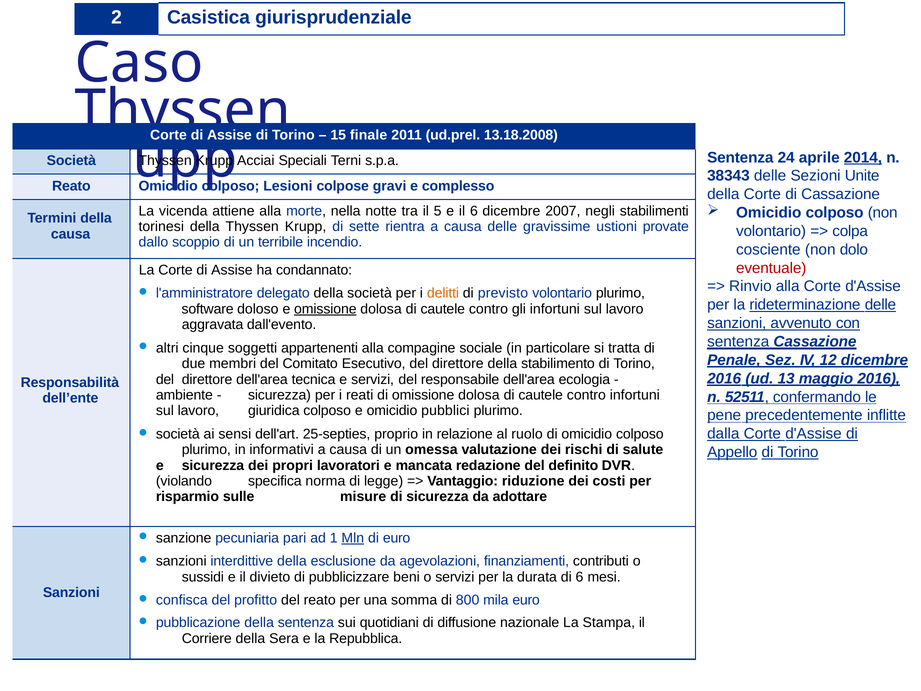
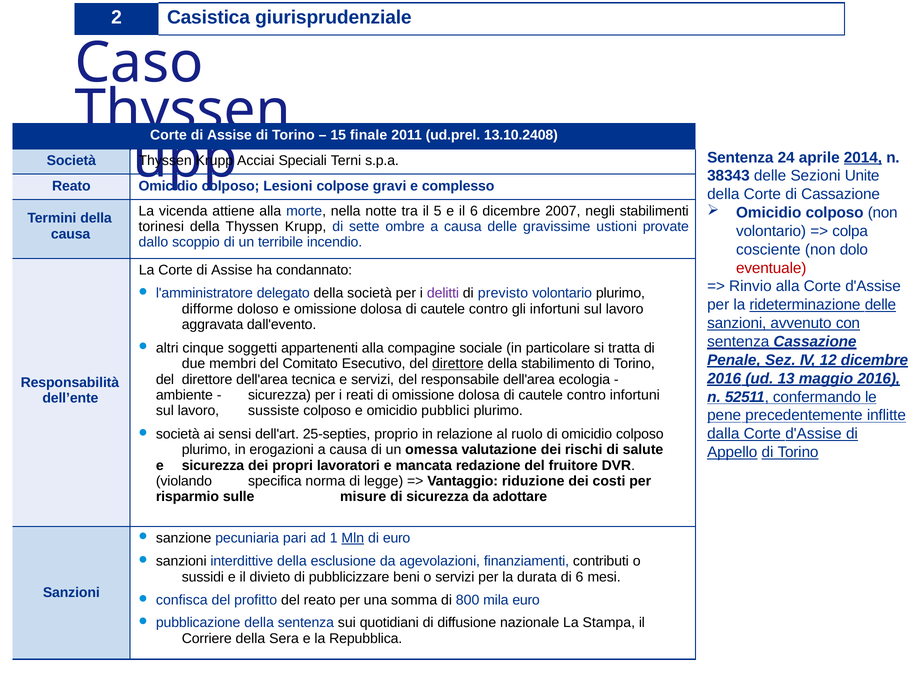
13.18.2008: 13.18.2008 -> 13.10.2408 (521, 135)
rientra: rientra -> ombre (405, 227)
delitti colour: orange -> purple (443, 293)
software: software -> difforme (207, 309)
omissione underline: present -> none (325, 309)
direttore underline: none -> present (458, 364)
giuridica: giuridica -> sussiste (274, 411)
informativi: informativi -> erogazioni (282, 450)
definito: definito -> fruitore (573, 465)
